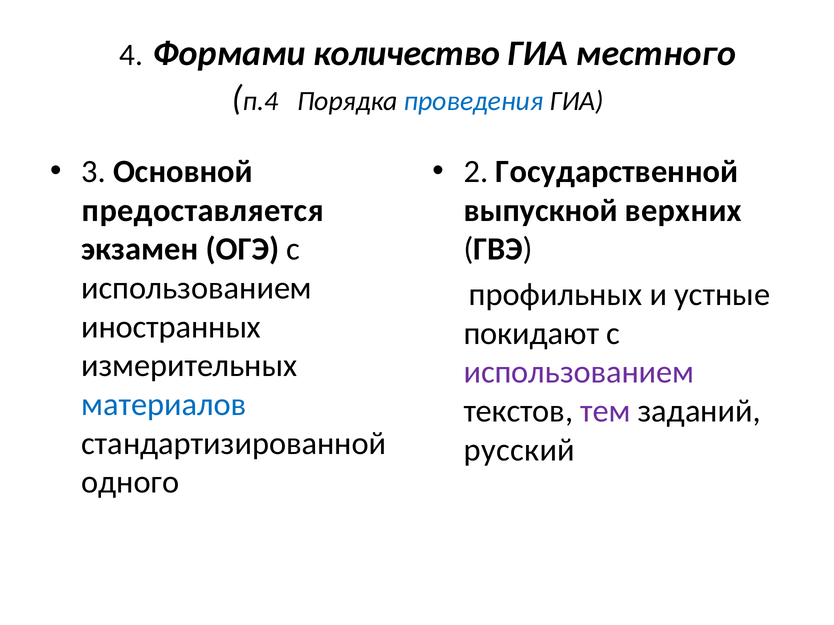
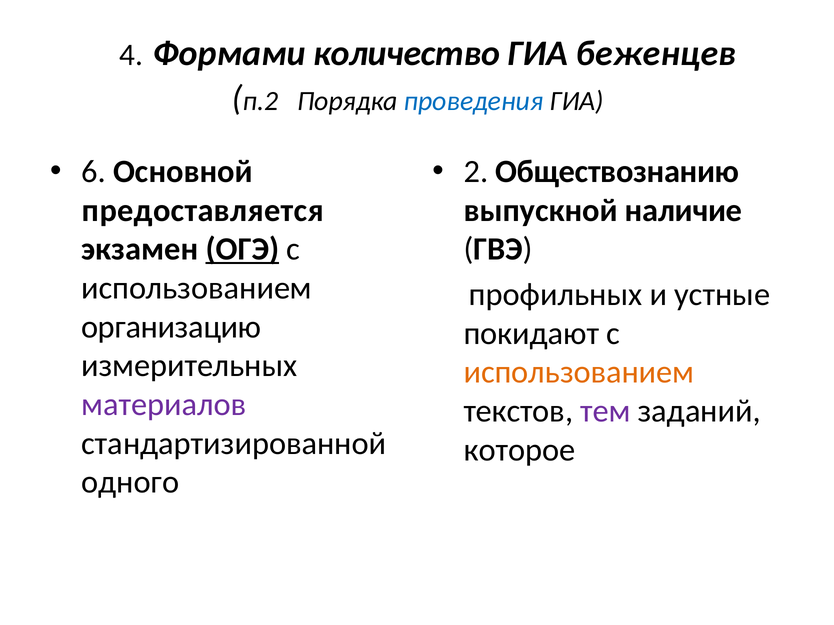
местного: местного -> беженцев (656, 54)
п.4: п.4 -> п.2 (260, 101)
3: 3 -> 6 (94, 172)
Государственной: Государственной -> Обществознанию (617, 172)
верхних: верхних -> наличие (684, 211)
ОГЭ underline: none -> present (242, 249)
иностранных: иностранных -> организацию (171, 327)
использованием colour: purple -> orange (579, 373)
материалов colour: blue -> purple (164, 405)
русский: русский -> которое (520, 450)
